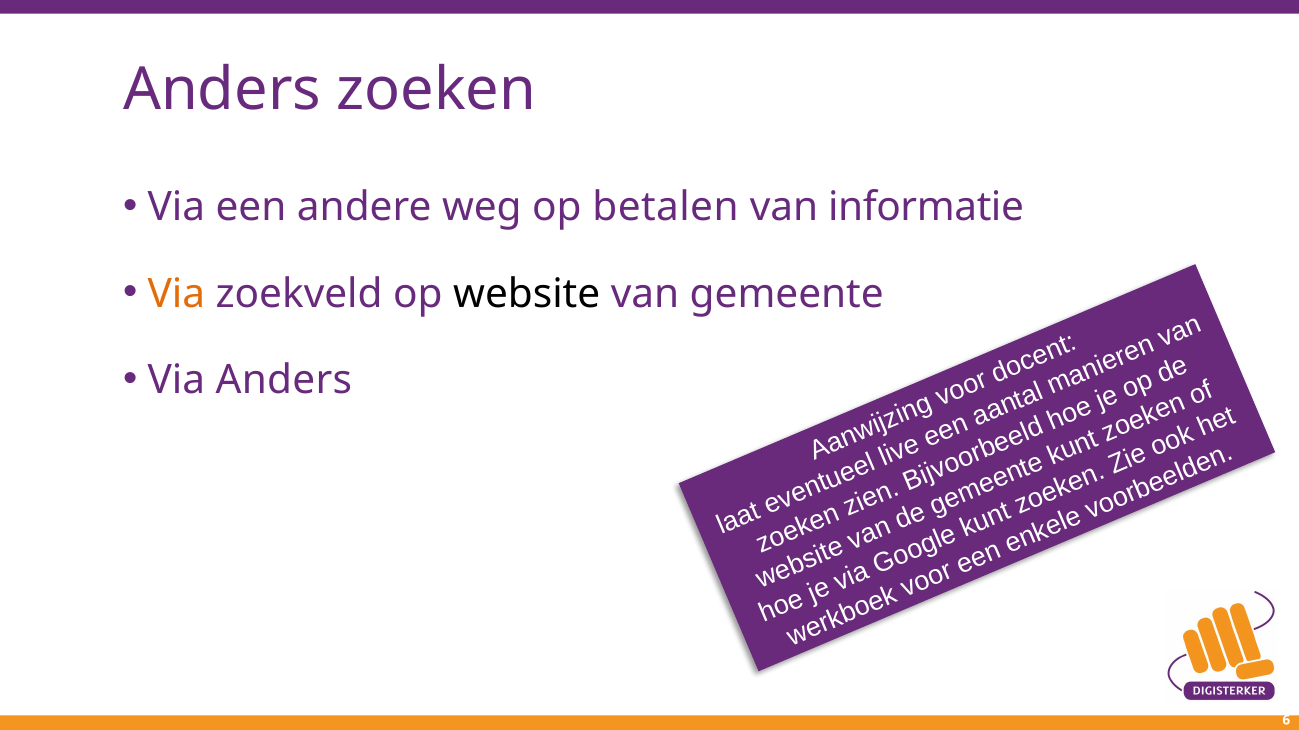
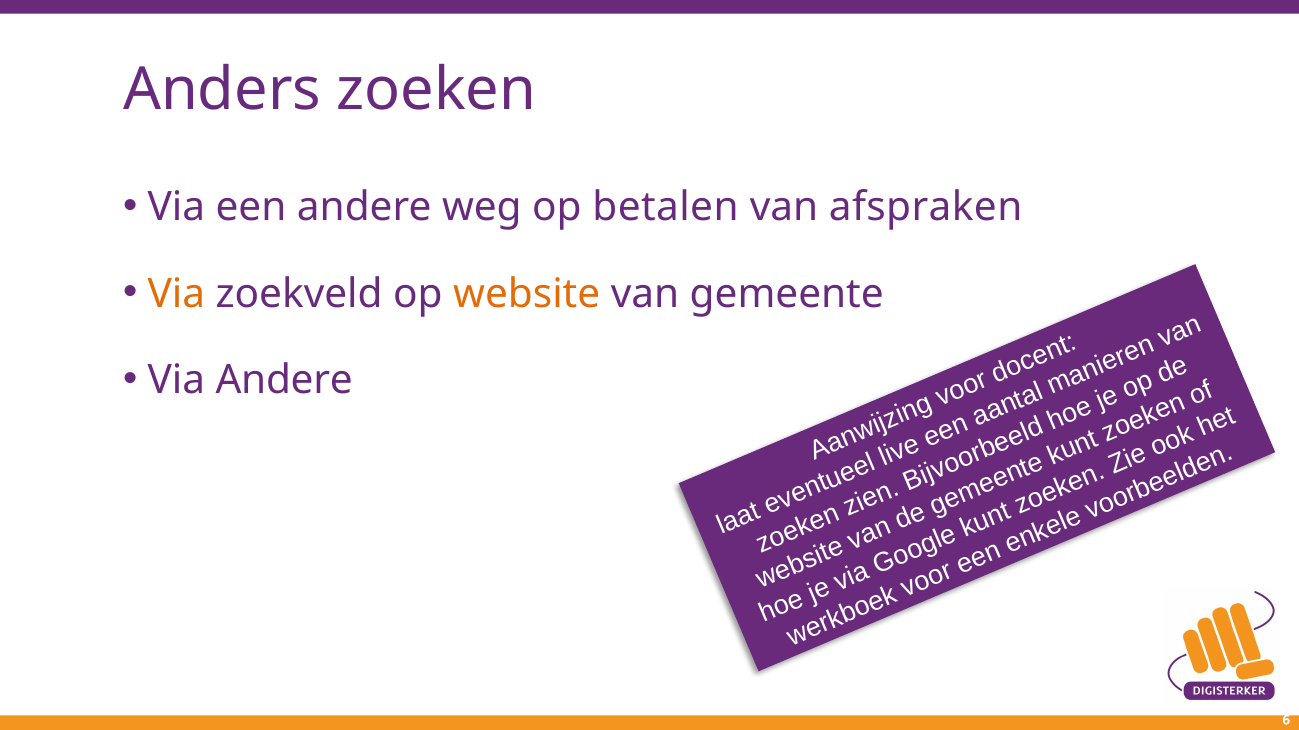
informatie: informatie -> afspraken (926, 207)
website colour: black -> orange (527, 294)
Via Anders: Anders -> Andere (284, 381)
